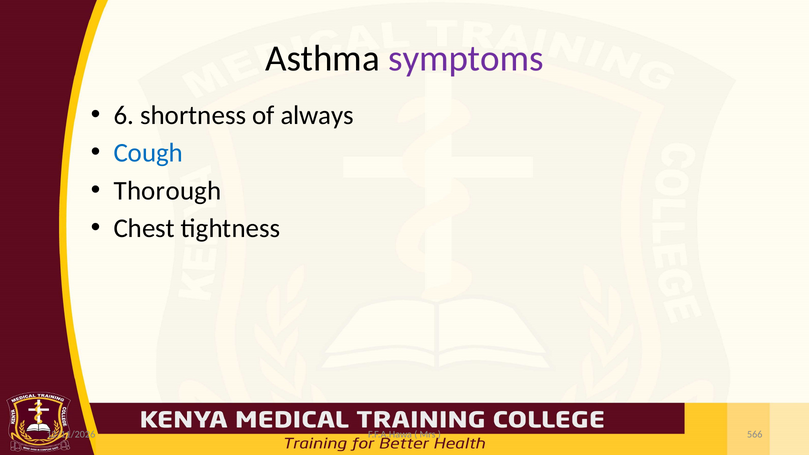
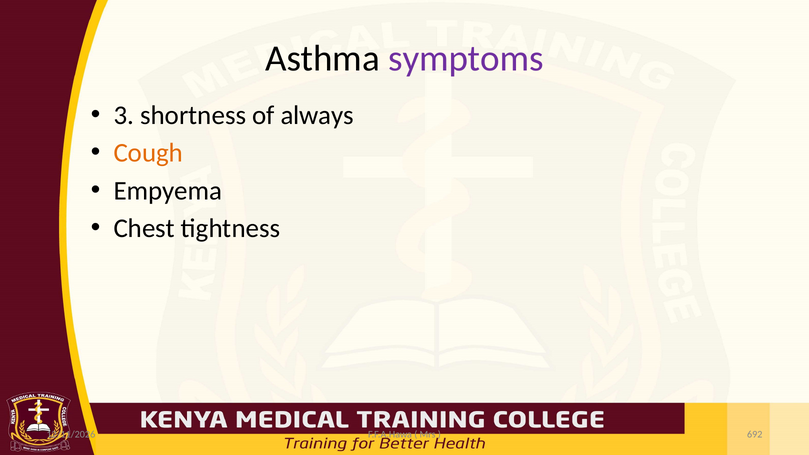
6: 6 -> 3 (124, 115)
Cough colour: blue -> orange (148, 153)
Thorough: Thorough -> Empyema (168, 191)
566: 566 -> 692 (755, 434)
